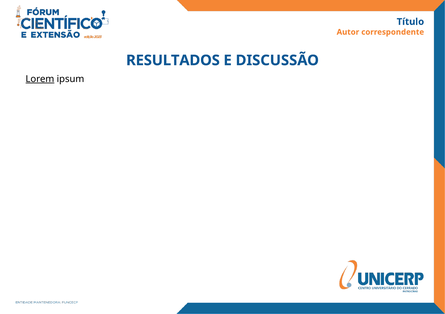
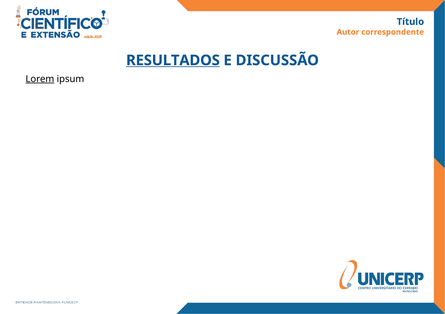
RESULTADOS underline: none -> present (173, 60)
